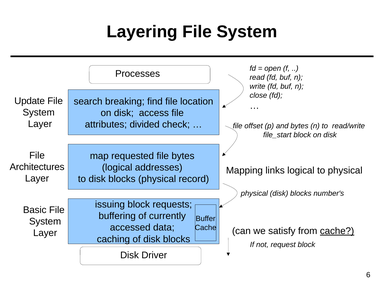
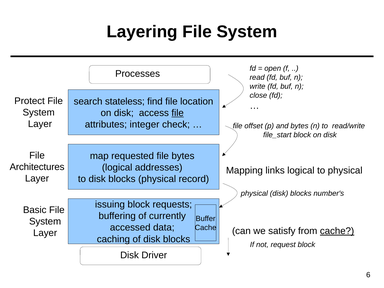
Update: Update -> Protect (30, 101)
breaking: breaking -> stateless (125, 101)
file underline: none -> present (178, 113)
divided: divided -> integer (145, 124)
